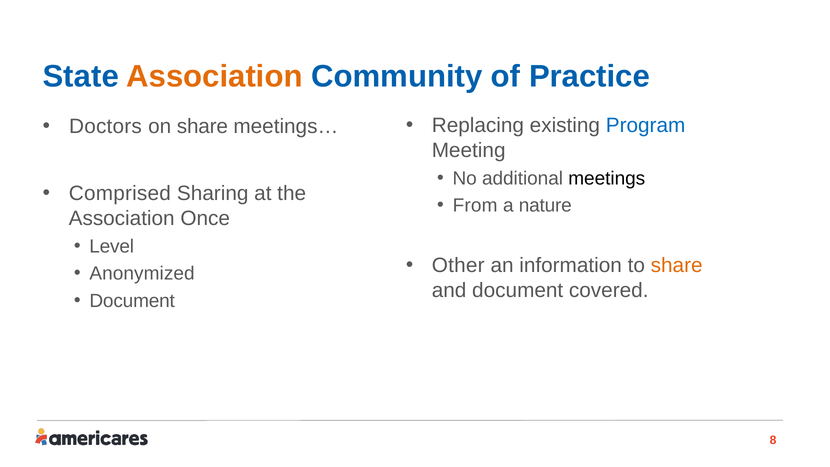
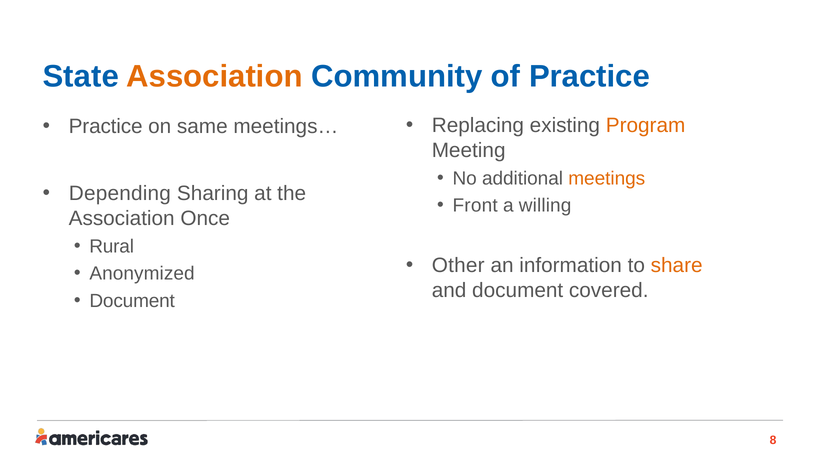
Program colour: blue -> orange (646, 126)
Doctors: Doctors -> Practice (106, 126)
on share: share -> same (202, 126)
meetings colour: black -> orange (607, 179)
Comprised: Comprised -> Depending (120, 194)
From: From -> Front (475, 206)
nature: nature -> willing (545, 206)
Level: Level -> Rural (112, 247)
